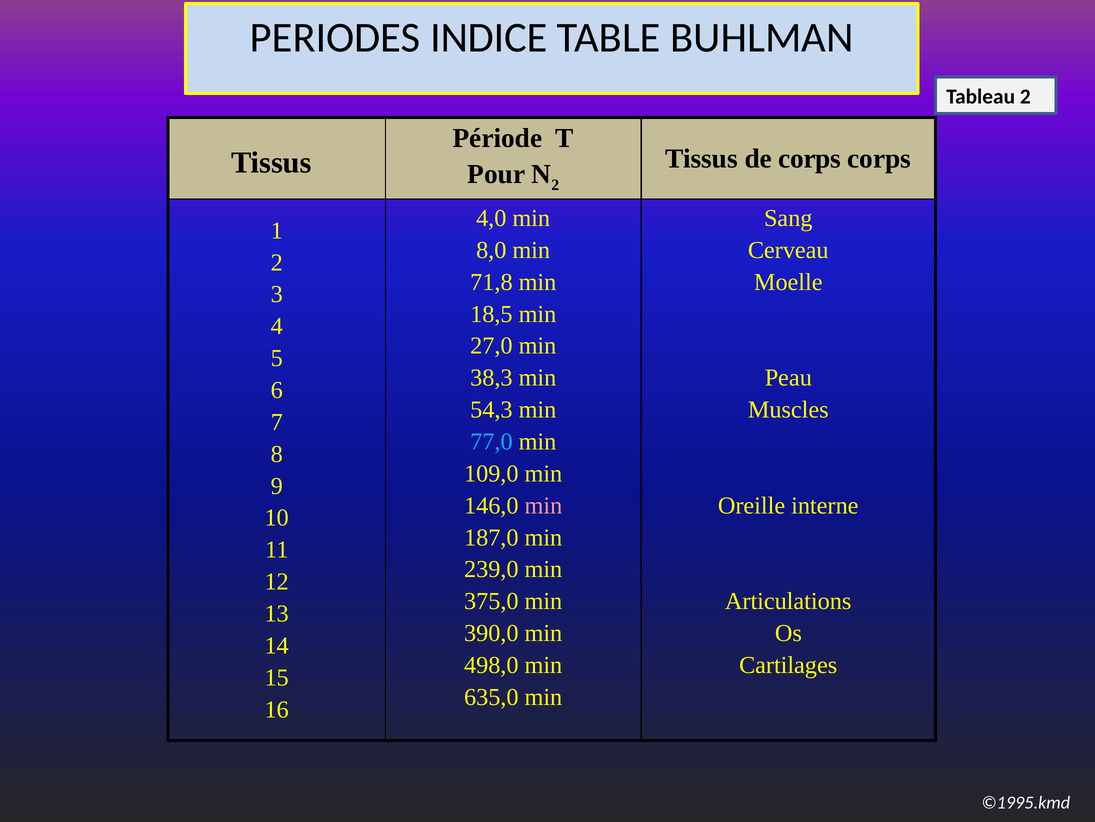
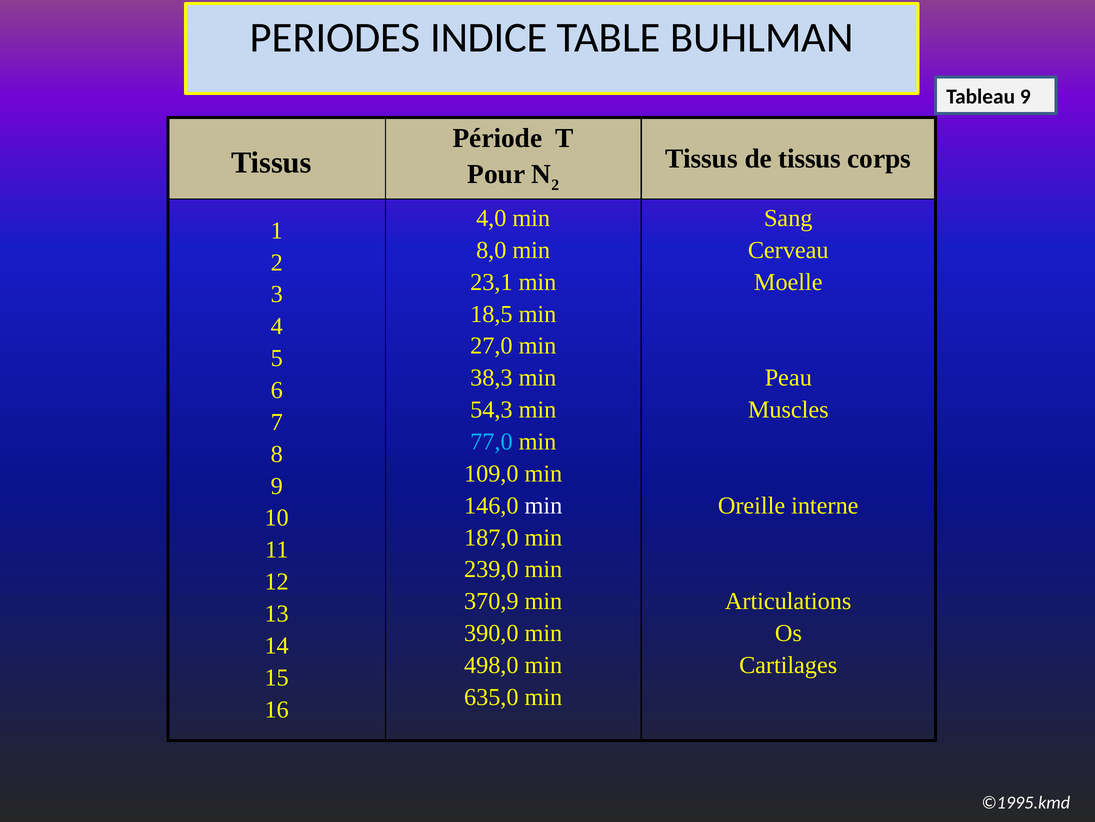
Tableau 2: 2 -> 9 (1025, 96)
de corps: corps -> tissus (810, 158)
71,8: 71,8 -> 23,1 (491, 282)
min colour: pink -> white (543, 505)
375,0: 375,0 -> 370,9 (491, 601)
